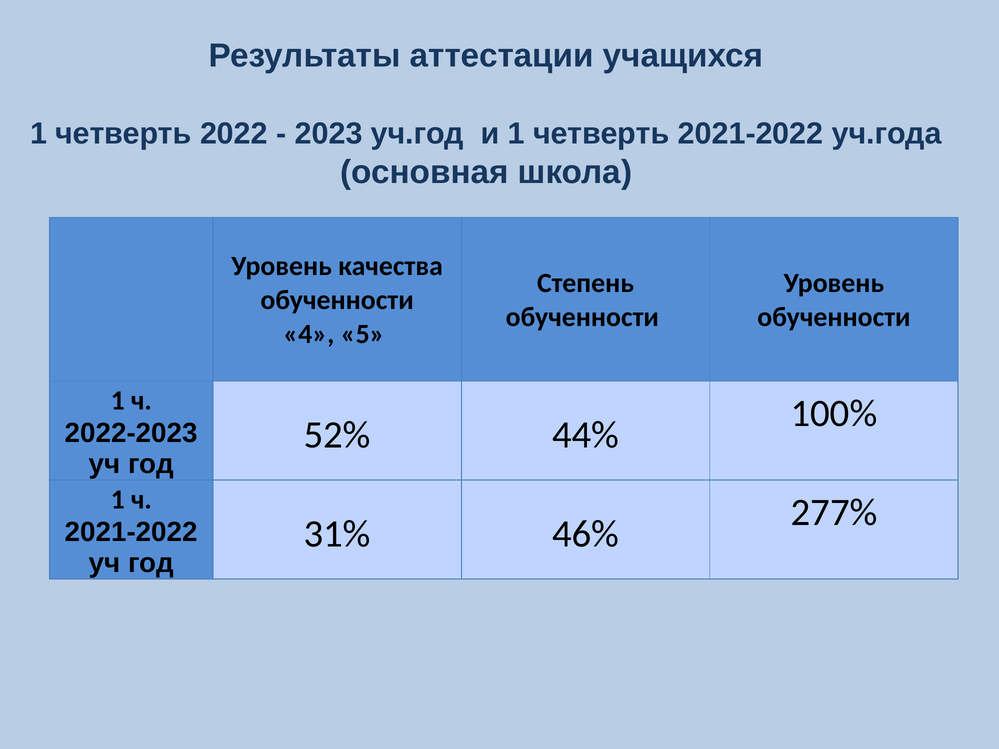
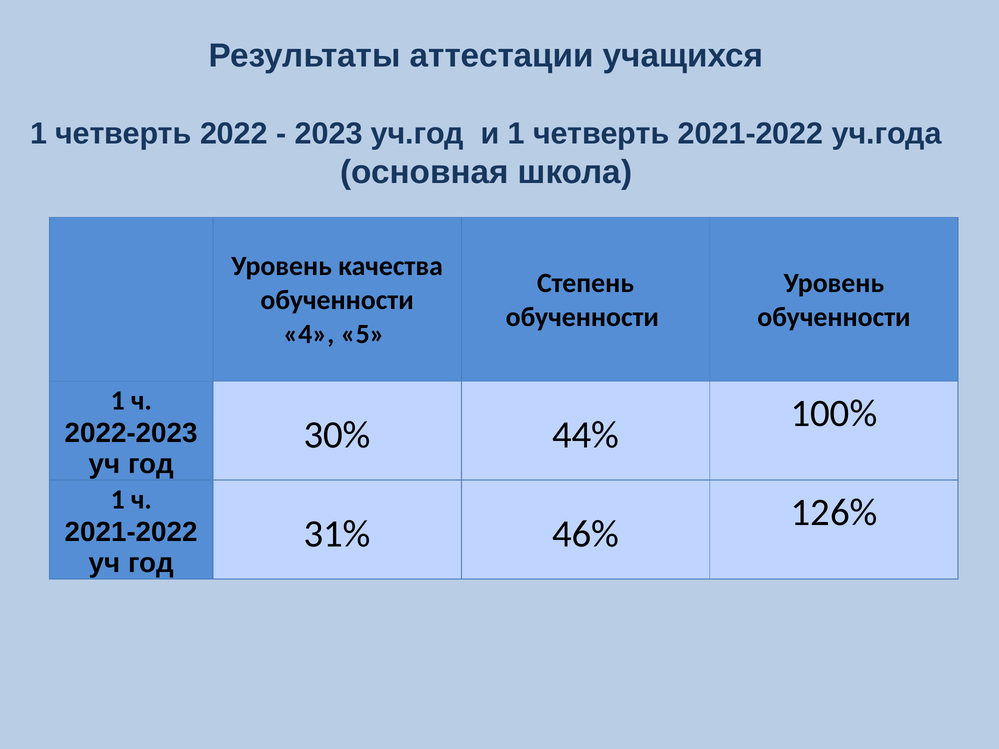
52%: 52% -> 30% (337, 435)
277%: 277% -> 126% (834, 513)
